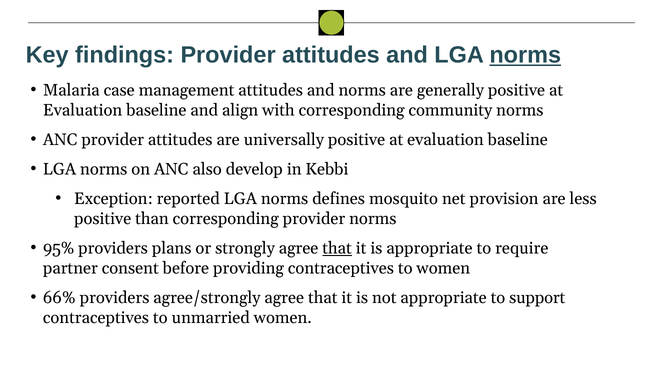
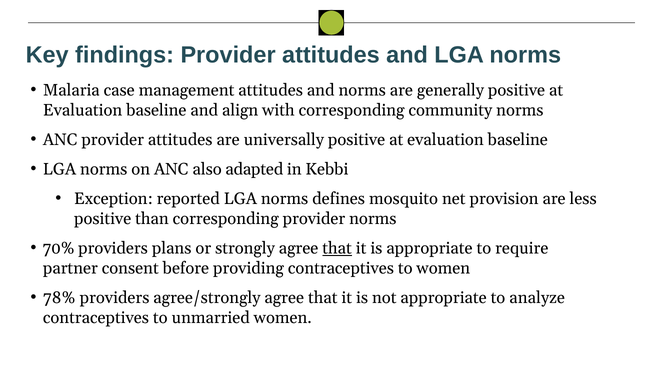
norms underline: present -> none (525, 55)
develop: develop -> adapted (254, 169)
95%: 95% -> 70% (59, 248)
66%: 66% -> 78% (59, 298)
support: support -> analyze (537, 298)
